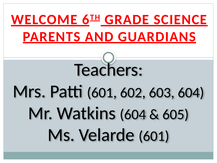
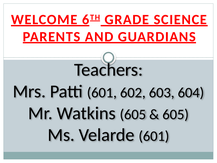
Watkins 604: 604 -> 605 (133, 114)
